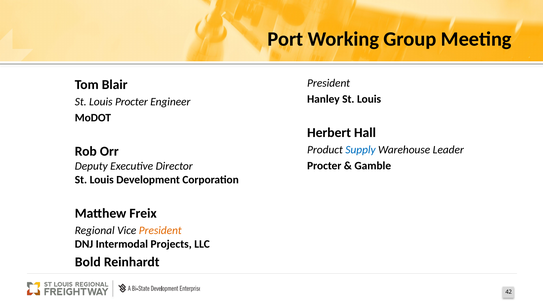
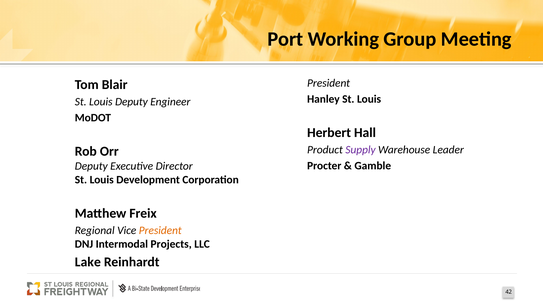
Louis Procter: Procter -> Deputy (131, 102)
Supply colour: blue -> purple (361, 150)
Bold: Bold -> Lake (88, 262)
